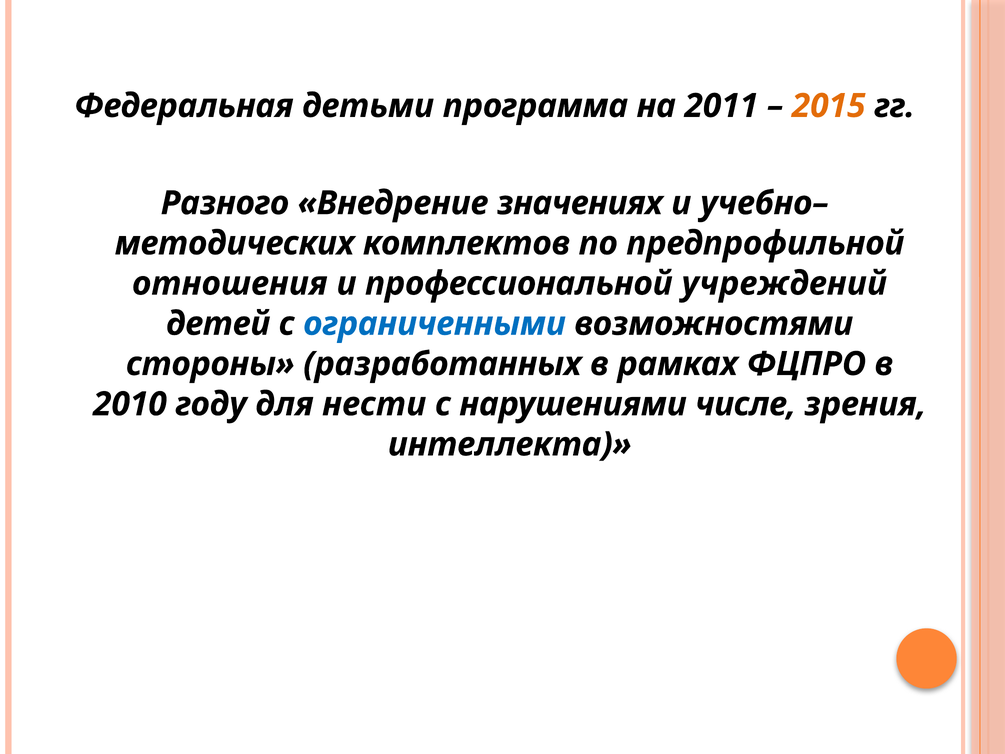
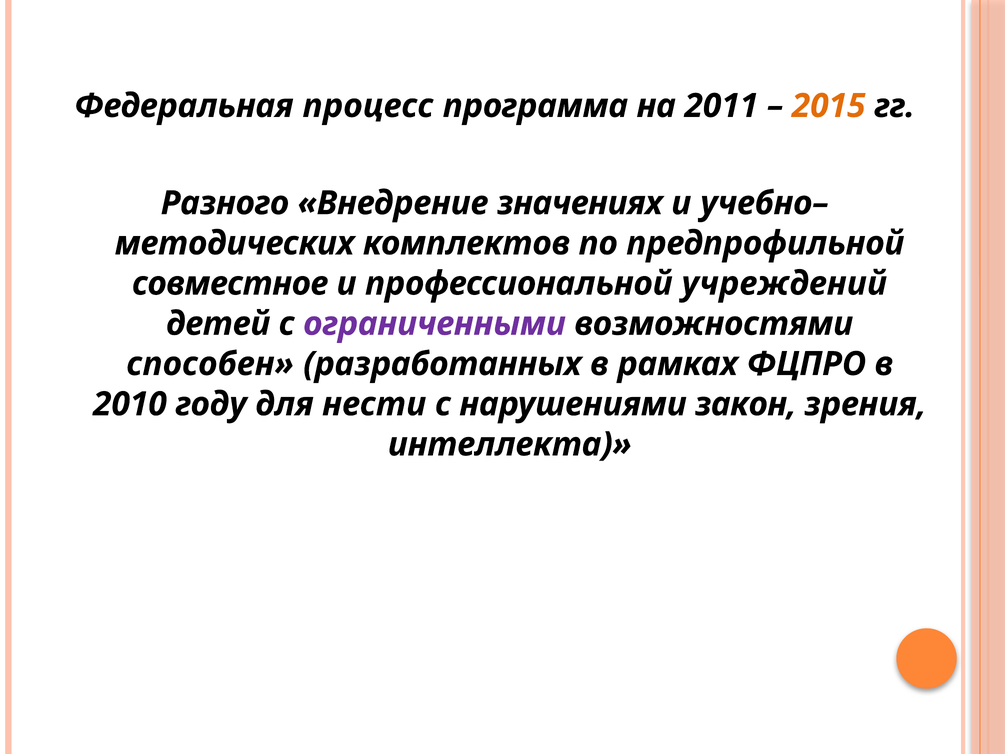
детьми: детьми -> процесс (368, 106)
отношения: отношения -> совместное (230, 283)
ограниченными colour: blue -> purple (435, 324)
стороны: стороны -> способен (210, 364)
числе: числе -> закон (746, 404)
